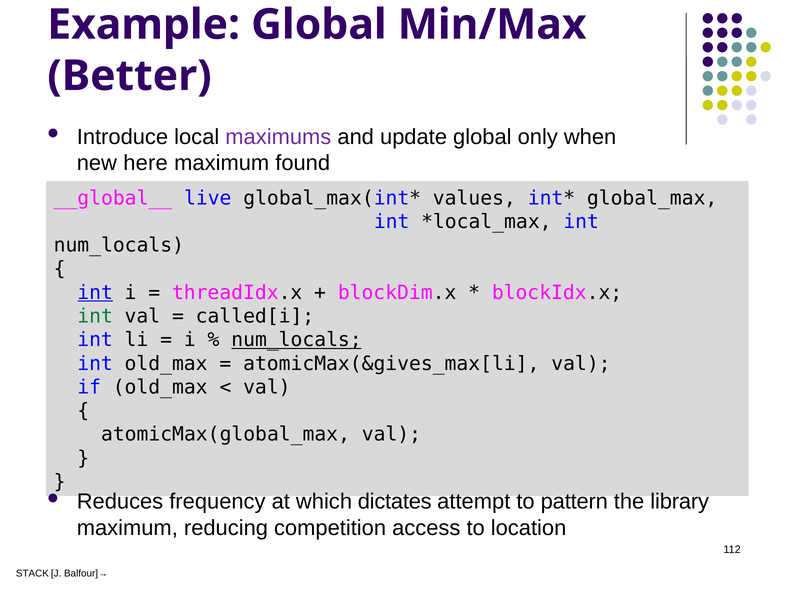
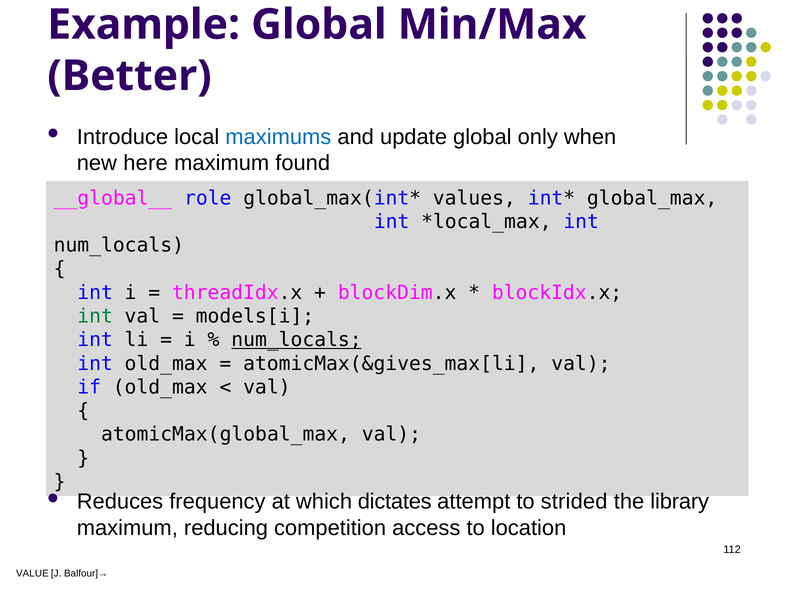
maximums colour: purple -> blue (278, 137)
live: live -> role (208, 198)
int underline: present -> none (95, 293)
called[i: called[i -> models[i (255, 316)
pattern: pattern -> strided (574, 502)
STACK: STACK -> VALUE (32, 573)
